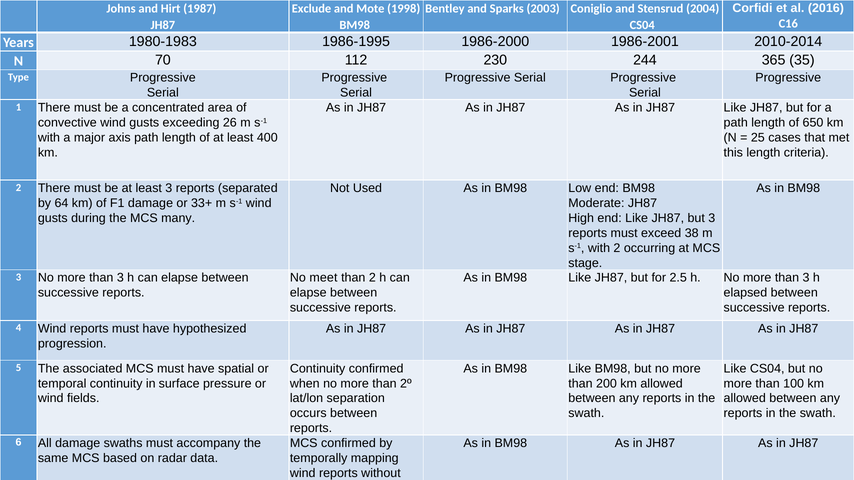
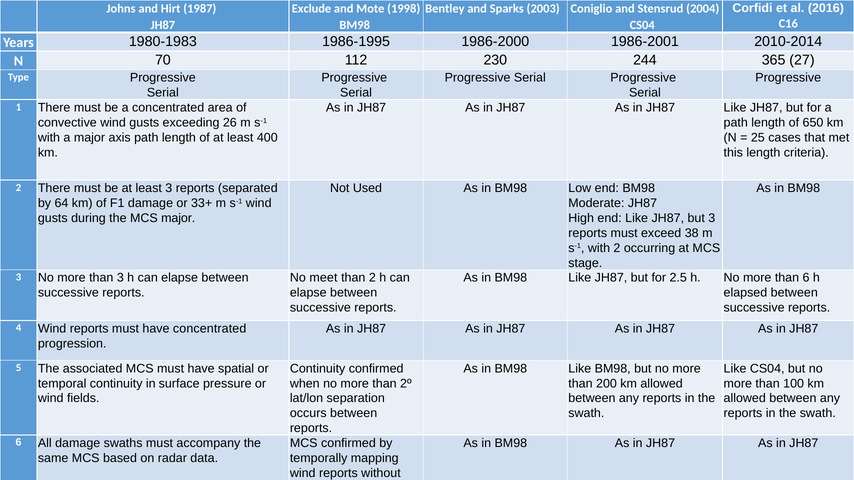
35: 35 -> 27 (802, 60)
MCS many: many -> major (178, 218)
3: 3 -> 6 (806, 278)
have hypothesized: hypothesized -> concentrated (210, 329)
